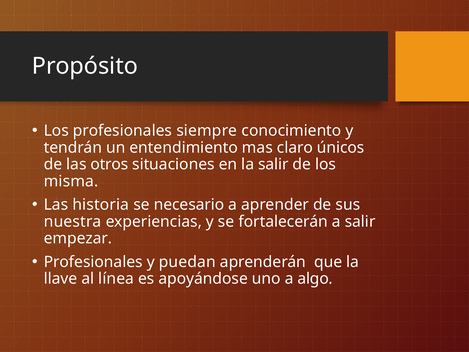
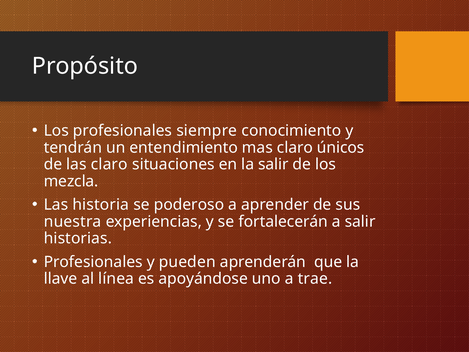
las otros: otros -> claro (109, 164)
misma: misma -> mezcla (71, 181)
necesario: necesario -> poderoso (189, 205)
empezar: empezar -> historias (78, 238)
puedan: puedan -> pueden (187, 262)
algo: algo -> trae (315, 279)
